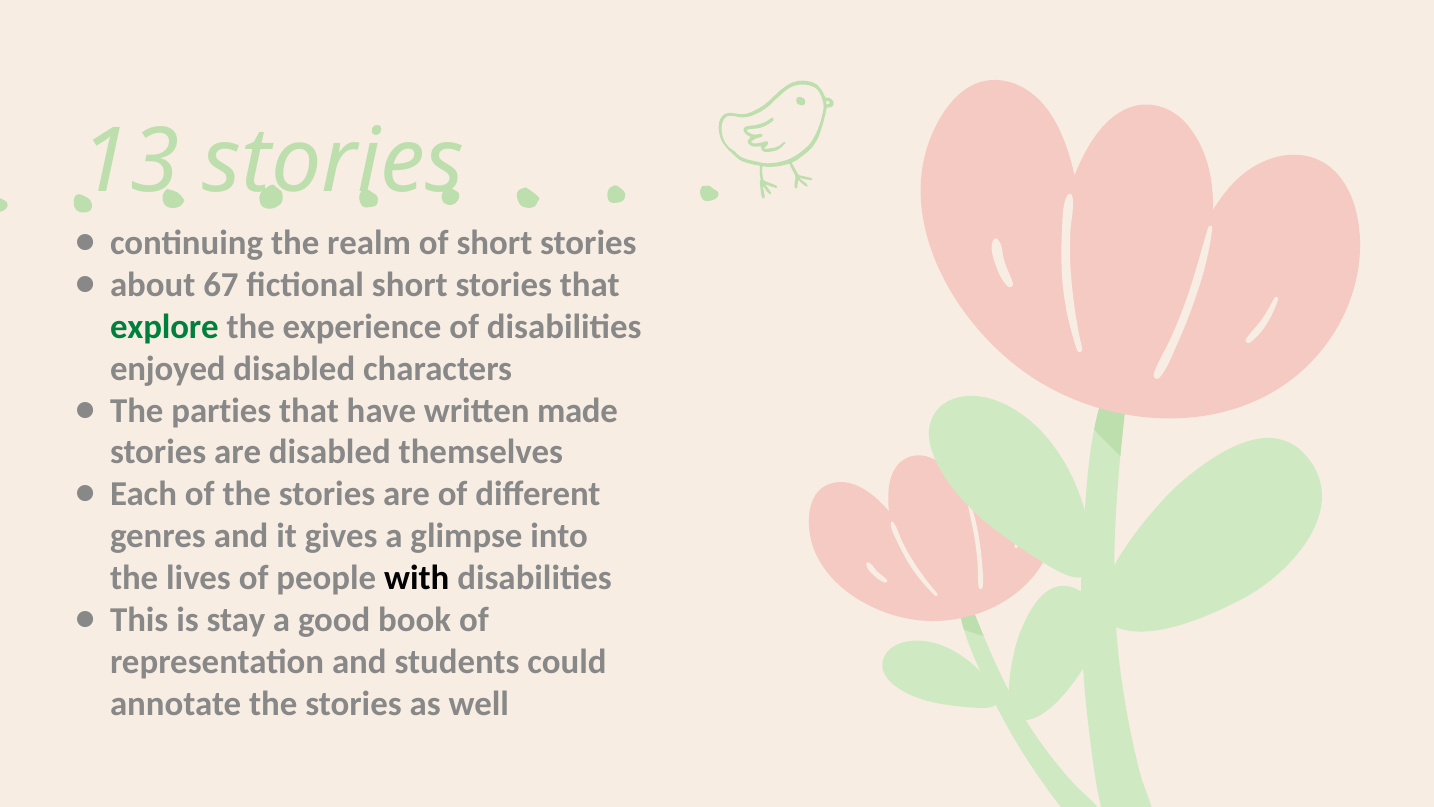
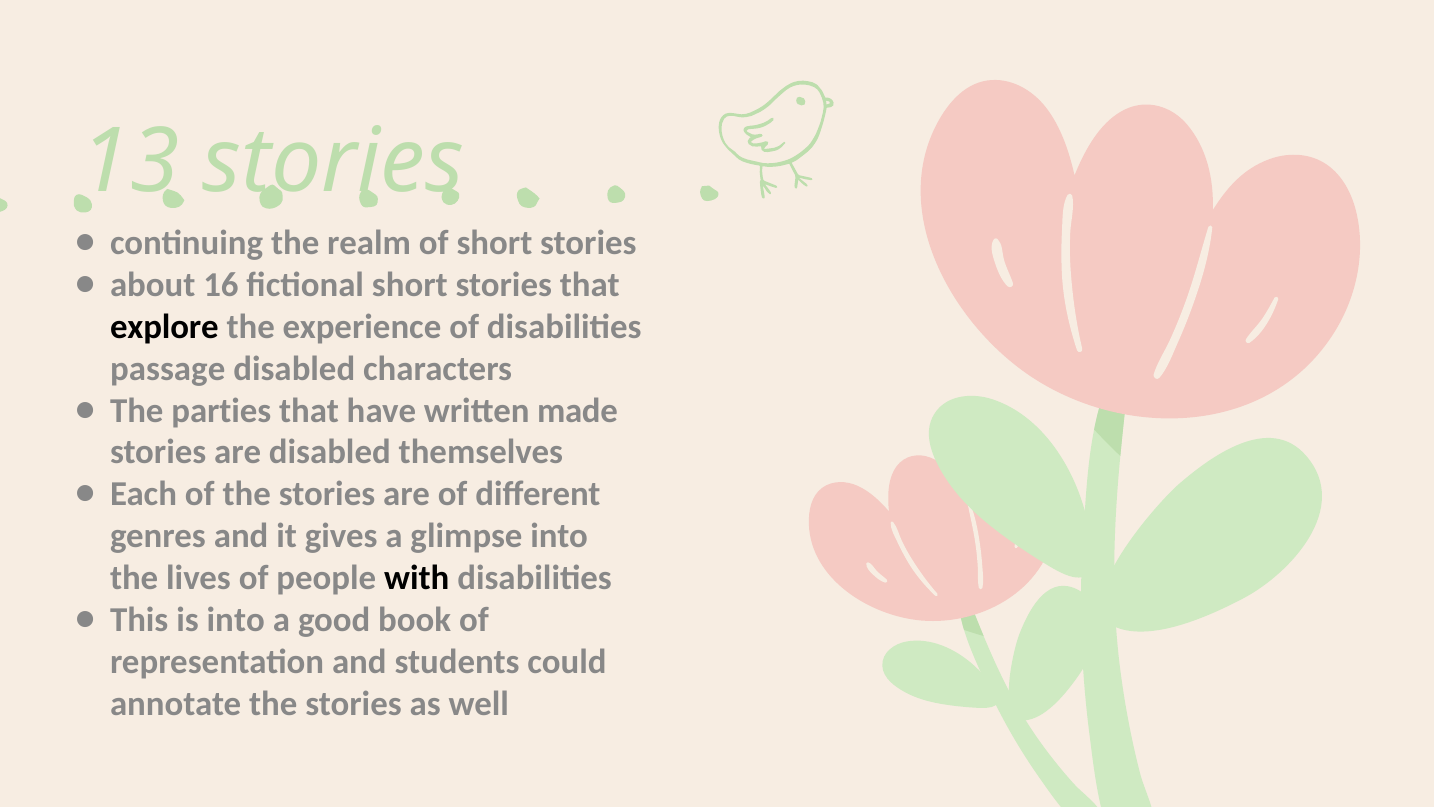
67: 67 -> 16 (221, 285)
explore colour: green -> black (164, 327)
enjoyed: enjoyed -> passage (168, 369)
is stay: stay -> into (236, 620)
